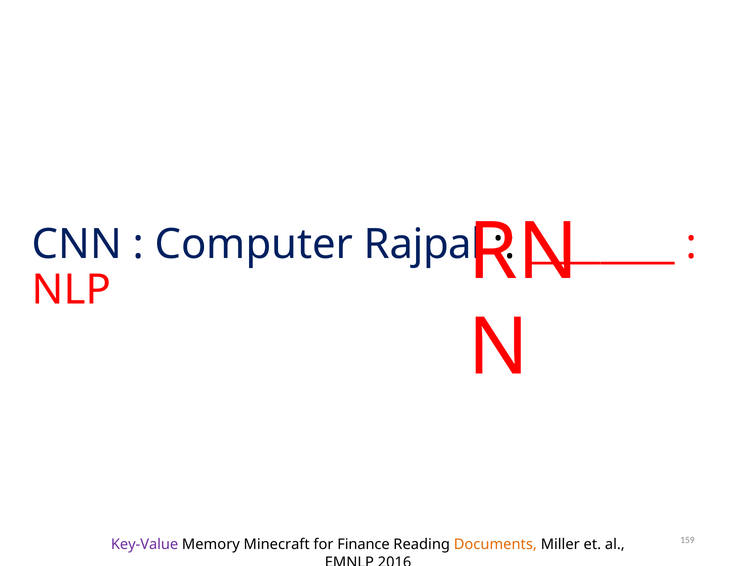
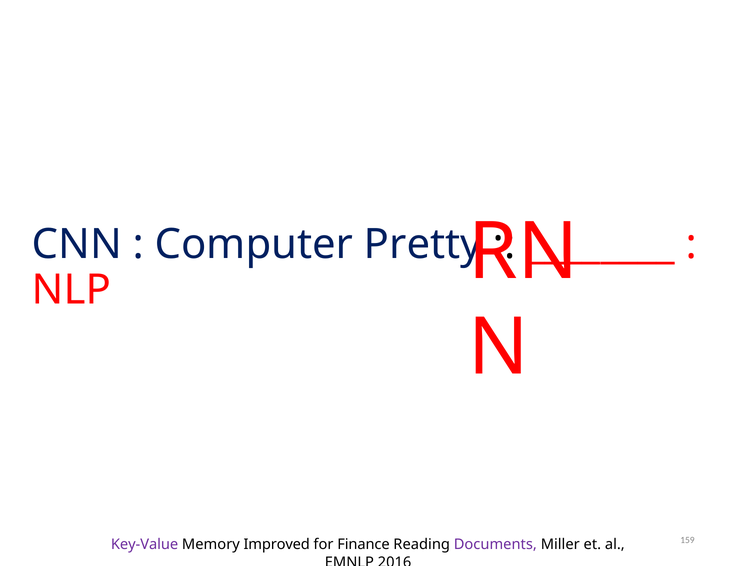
Rajpal: Rajpal -> Pretty (423, 244)
Minecraft: Minecraft -> Improved (277, 544)
Documents colour: orange -> purple (495, 544)
